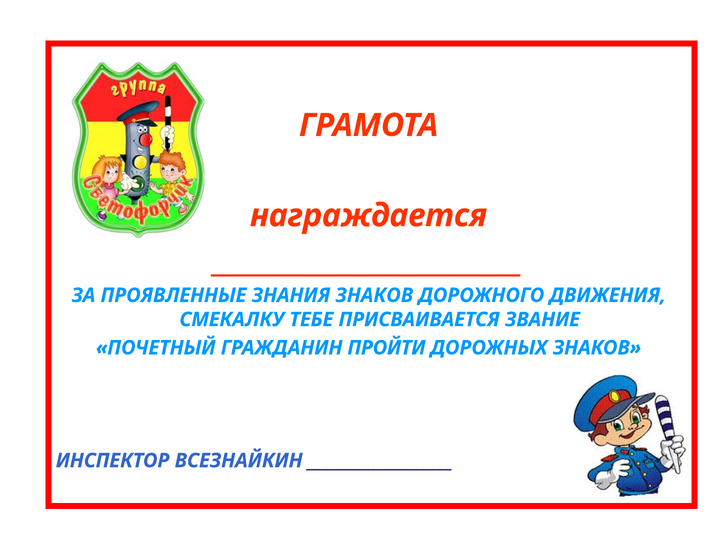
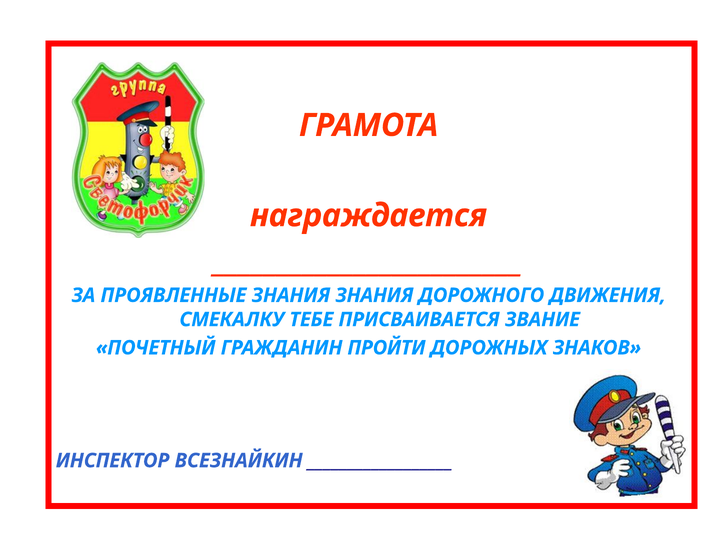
ЗНАНИЯ ЗНАКОВ: ЗНАКОВ -> ЗНАНИЯ (374, 296)
